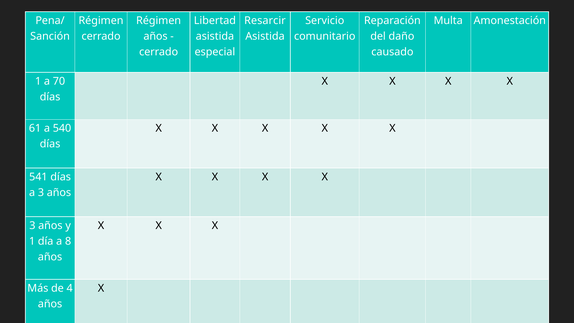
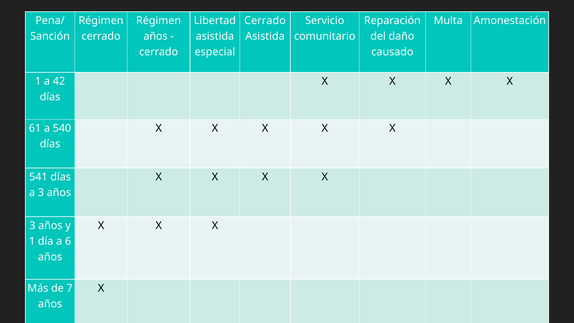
Resarcir: Resarcir -> Cerrado (265, 21)
70: 70 -> 42 (59, 81)
8: 8 -> 6 (68, 241)
4: 4 -> 7 (70, 288)
